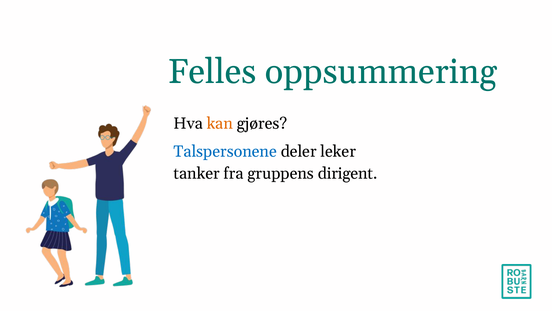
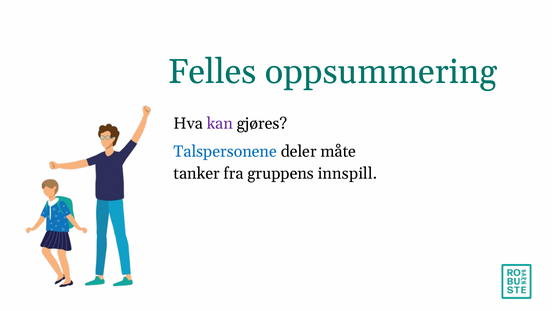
kan colour: orange -> purple (220, 123)
leker: leker -> måte (338, 151)
dirigent: dirigent -> innspill (347, 173)
